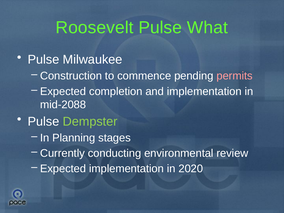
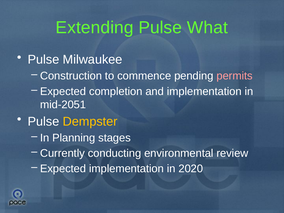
Roosevelt: Roosevelt -> Extending (95, 27)
mid-2088: mid-2088 -> mid-2051 (63, 105)
Dempster colour: light green -> yellow (90, 121)
